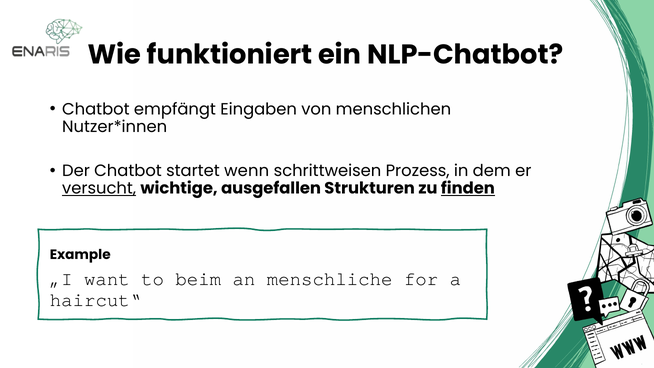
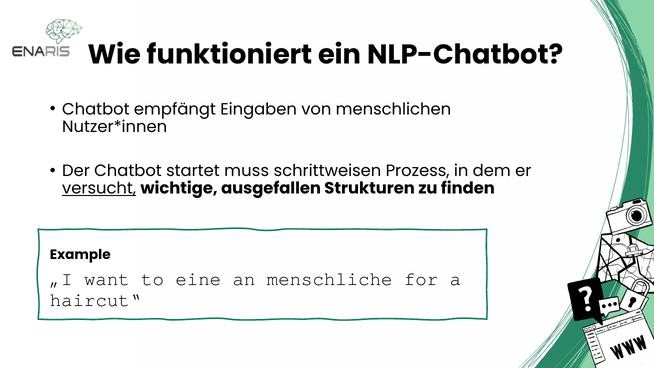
wenn: wenn -> muss (247, 171)
finden underline: present -> none (468, 189)
beim: beim -> eine (198, 279)
